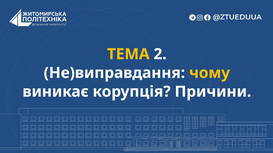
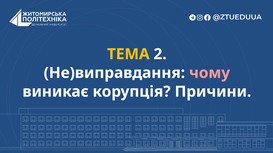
чому colour: yellow -> pink (210, 73)
